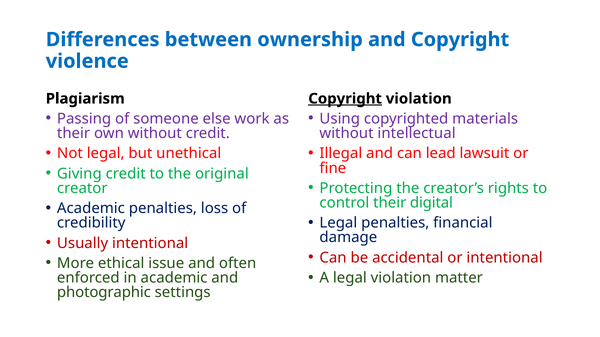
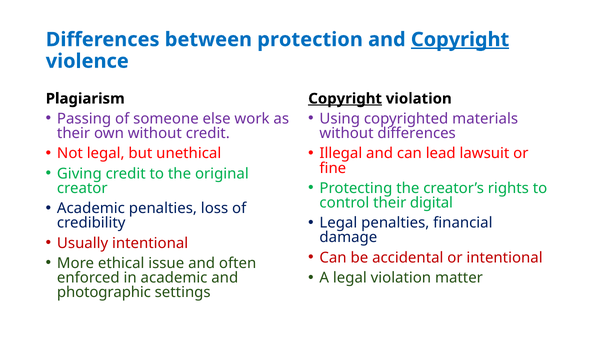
ownership: ownership -> protection (310, 40)
Copyright underline: none -> present (460, 40)
without intellectual: intellectual -> differences (417, 134)
